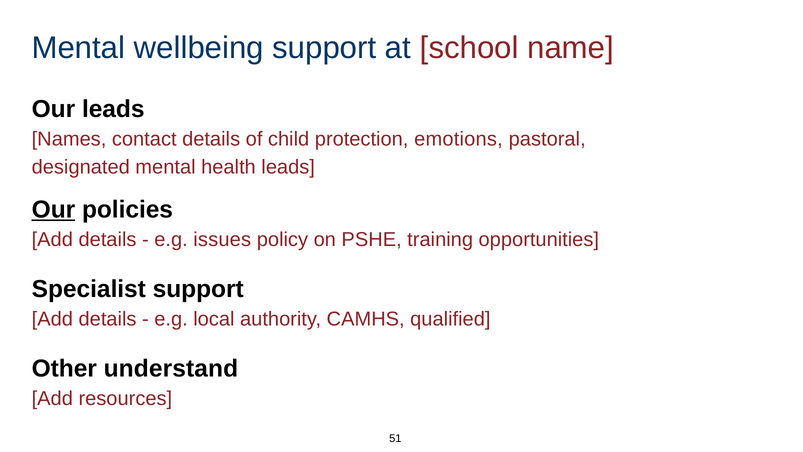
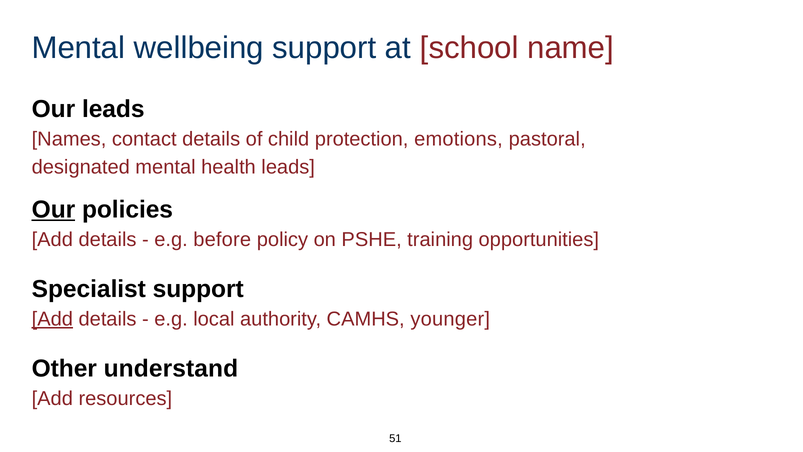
issues: issues -> before (222, 240)
Add underline: none -> present (52, 319)
qualified: qualified -> younger (450, 319)
